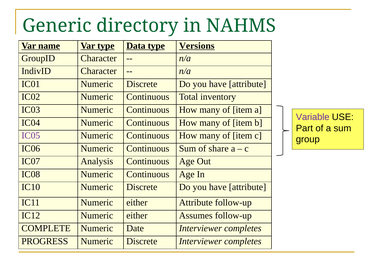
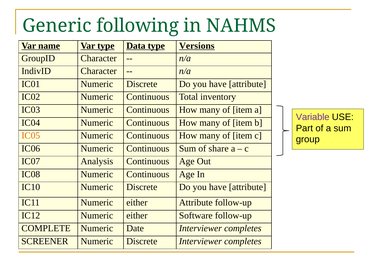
directory: directory -> following (138, 26)
IC05 colour: purple -> orange (31, 135)
Assumes: Assumes -> Software (196, 215)
PROGRESS: PROGRESS -> SCREENER (45, 241)
